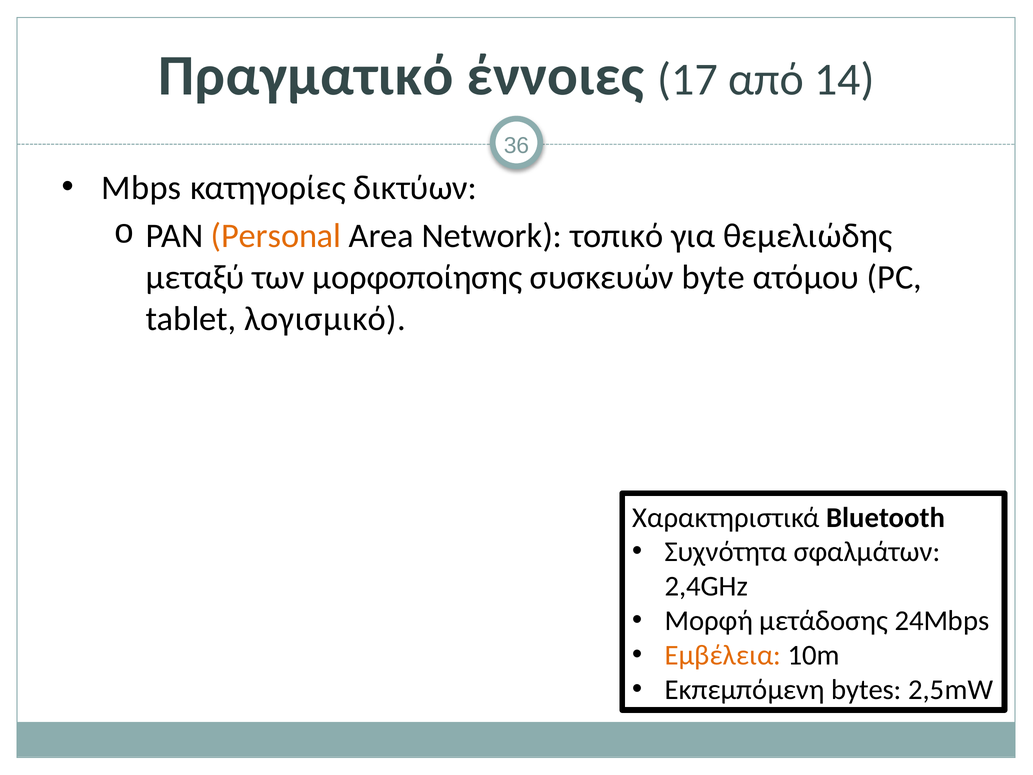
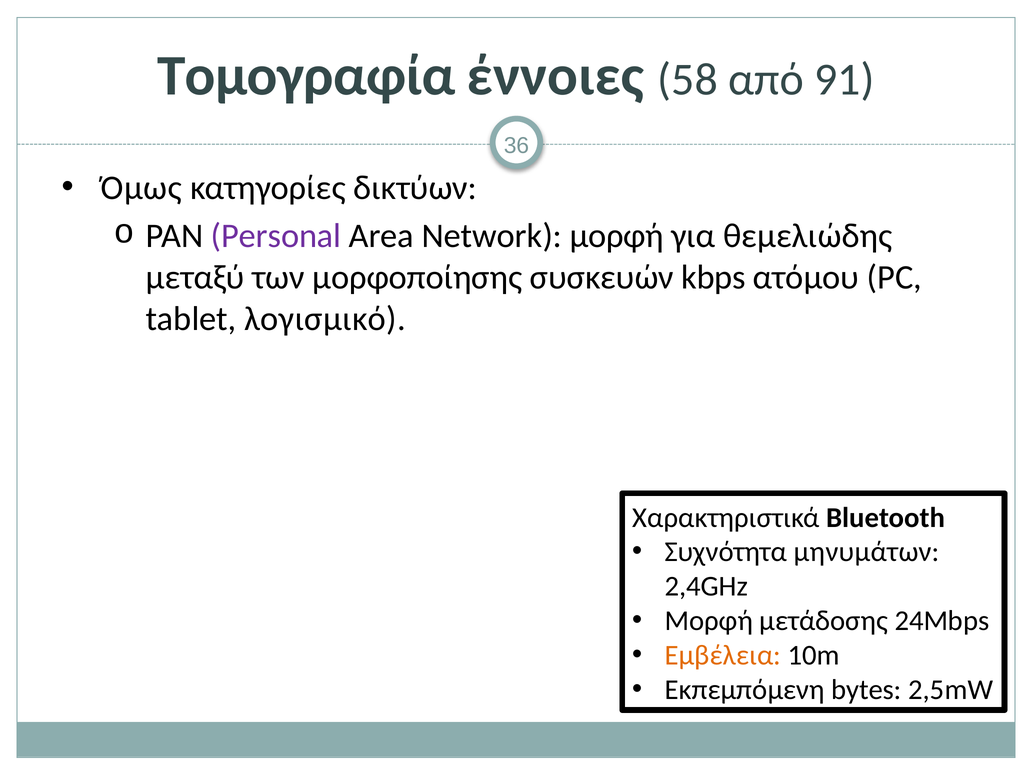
Πραγματικό: Πραγματικό -> Τομογραφία (306, 76)
17: 17 -> 58 (688, 80)
14: 14 -> 91 (844, 80)
Μbps: Μbps -> Όμως (141, 188)
Personal colour: orange -> purple (276, 236)
Network τοπικό: τοπικό -> μορφή (617, 236)
byte: byte -> kbps (713, 277)
σφαλμάτων: σφαλμάτων -> μηνυμάτων (867, 552)
